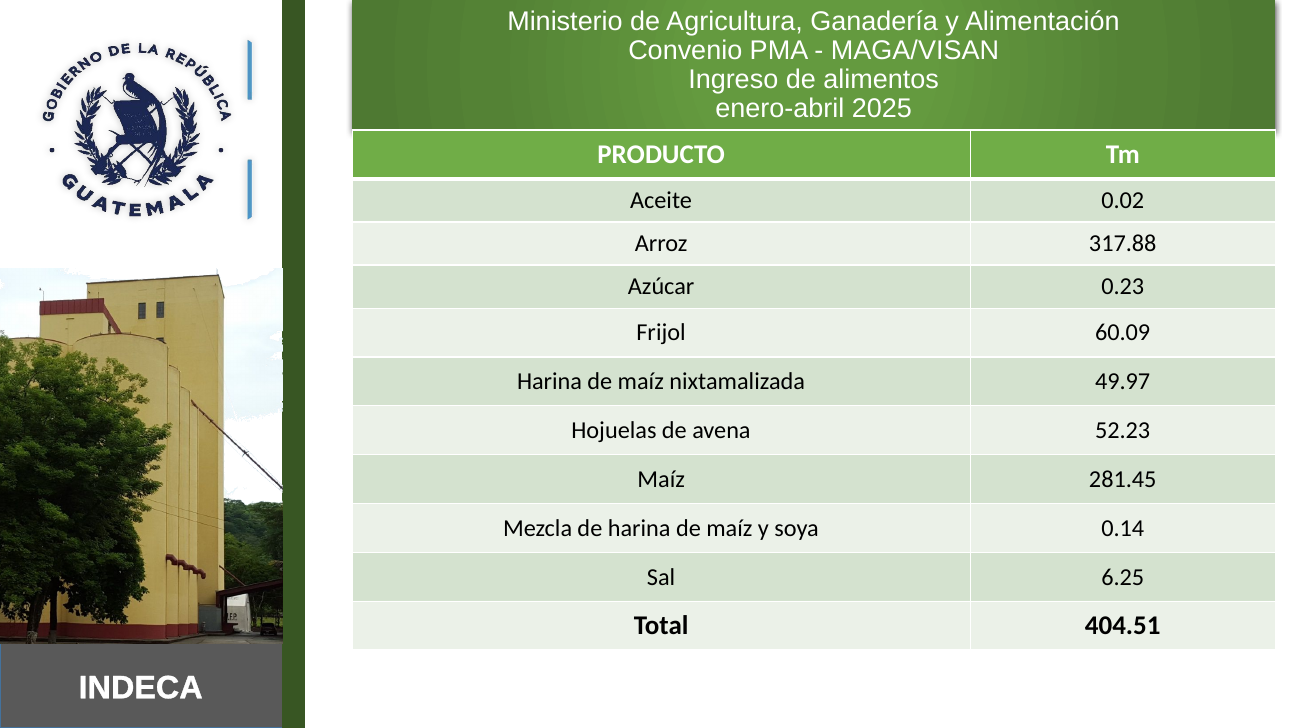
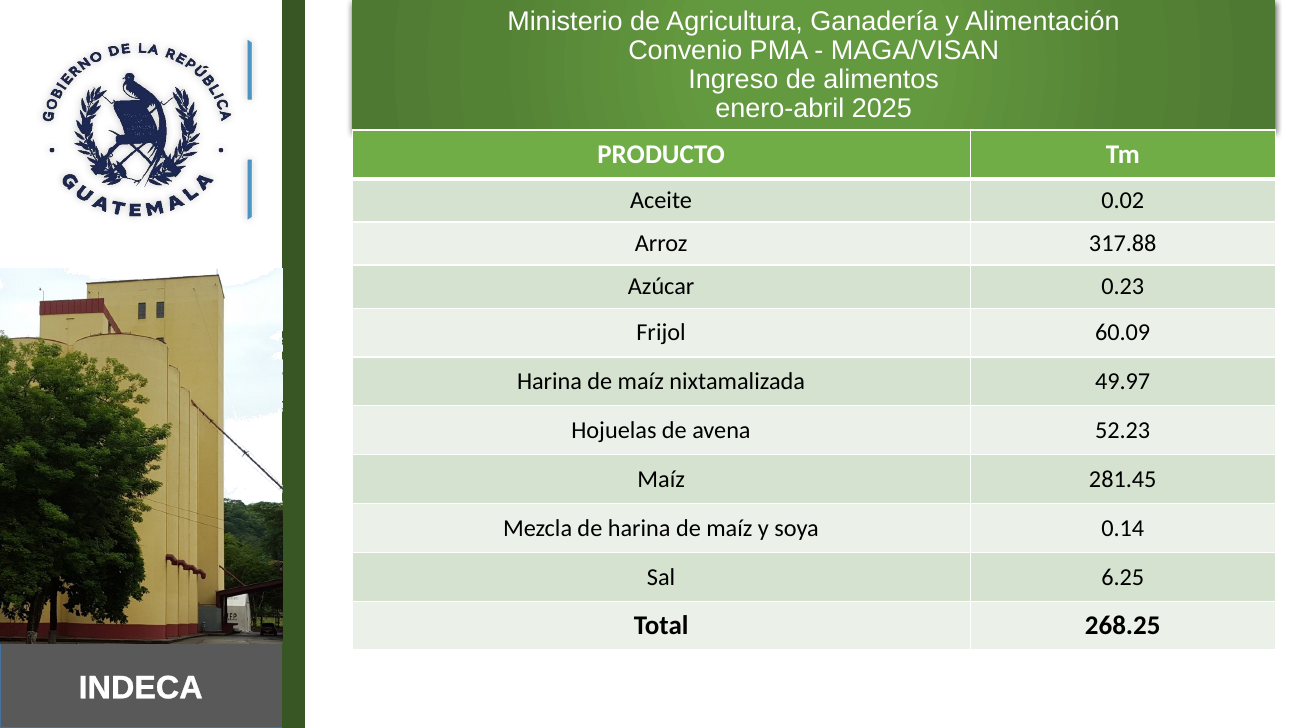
404.51: 404.51 -> 268.25 (1123, 626)
